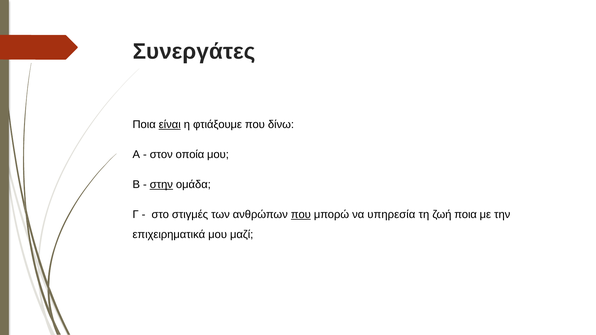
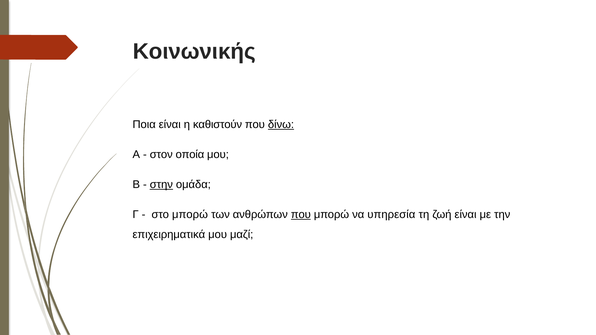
Συνεργάτες: Συνεργάτες -> Κοινωνικής (194, 51)
είναι underline: present -> none (170, 124)
φτιάξουμε: φτιάξουμε -> καθιστούν (218, 124)
δίνω underline: none -> present (281, 124)
στο στιγμές: στιγμές -> μπορώ (190, 215)
ζωή ποια: ποια -> είναι (466, 215)
